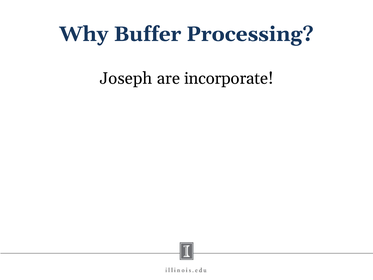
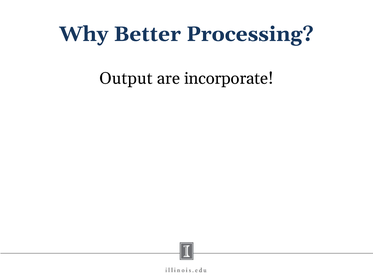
Buffer: Buffer -> Better (147, 34)
Joseph: Joseph -> Output (126, 78)
